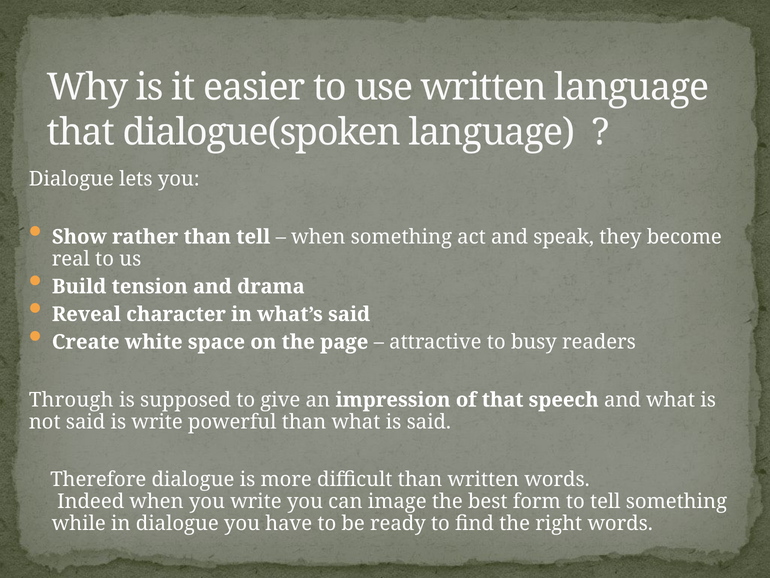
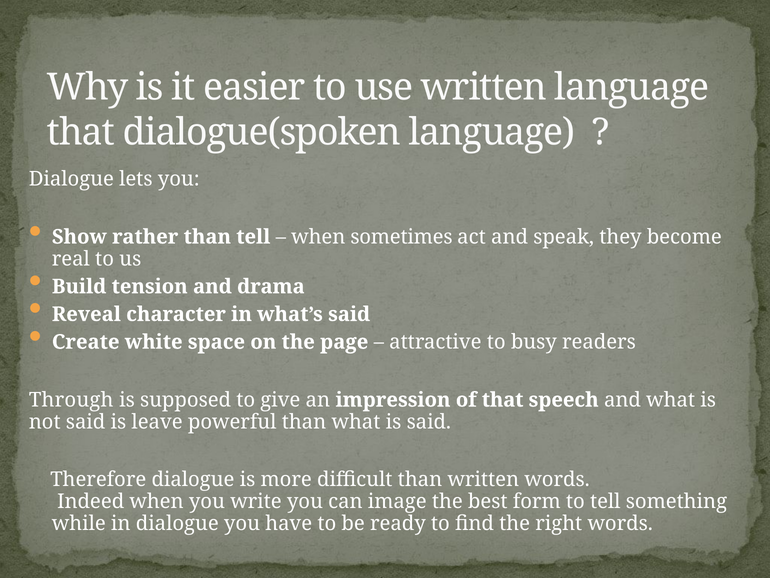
when something: something -> sometimes (401, 237)
is write: write -> leave (157, 422)
